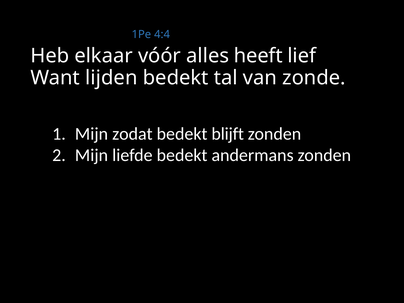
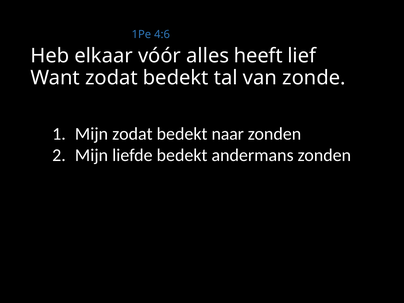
4:4: 4:4 -> 4:6 (162, 35)
Want lijden: lijden -> zodat (111, 78)
blijft: blijft -> naar (228, 134)
